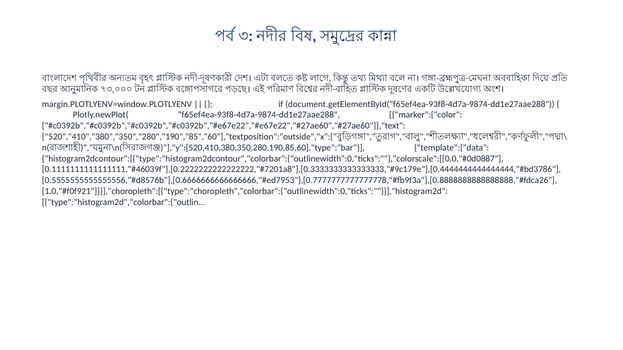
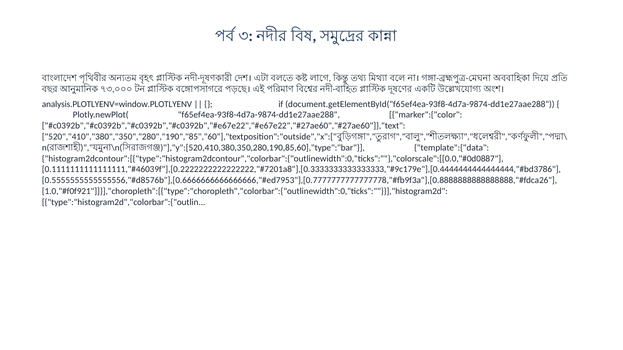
margin.PLOTLYENV=window.PLOTLYENV: margin.PLOTLYENV=window.PLOTLYENV -> analysis.PLOTLYENV=window.PLOTLYENV (117, 104)
